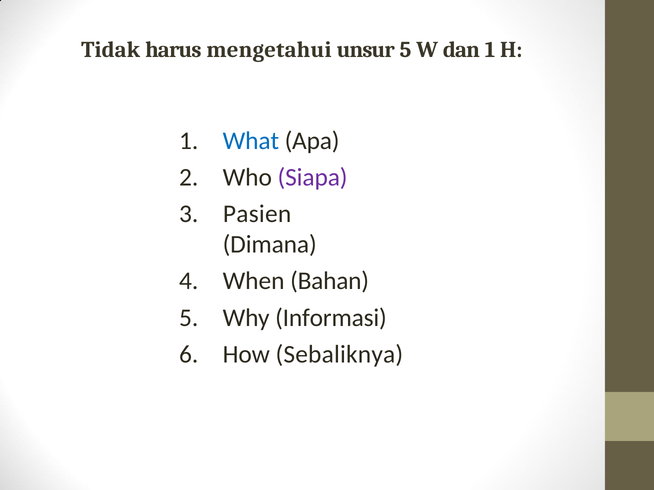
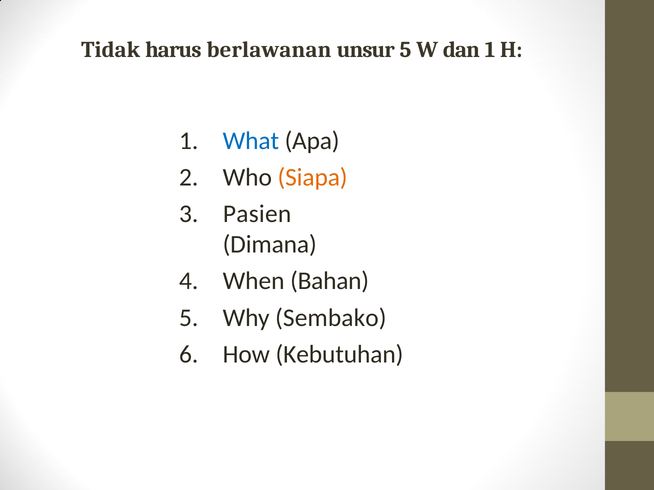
mengetahui: mengetahui -> berlawanan (269, 50)
Siapa colour: purple -> orange (313, 178)
Informasi: Informasi -> Sembako (331, 318)
Sebaliknya: Sebaliknya -> Kebutuhan (339, 355)
